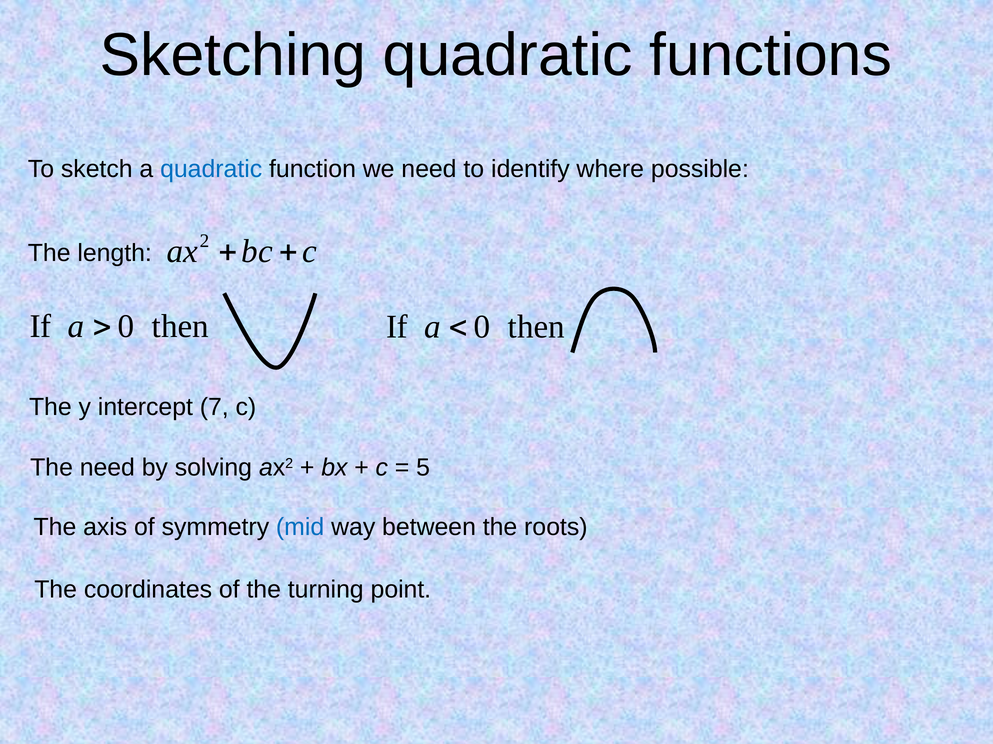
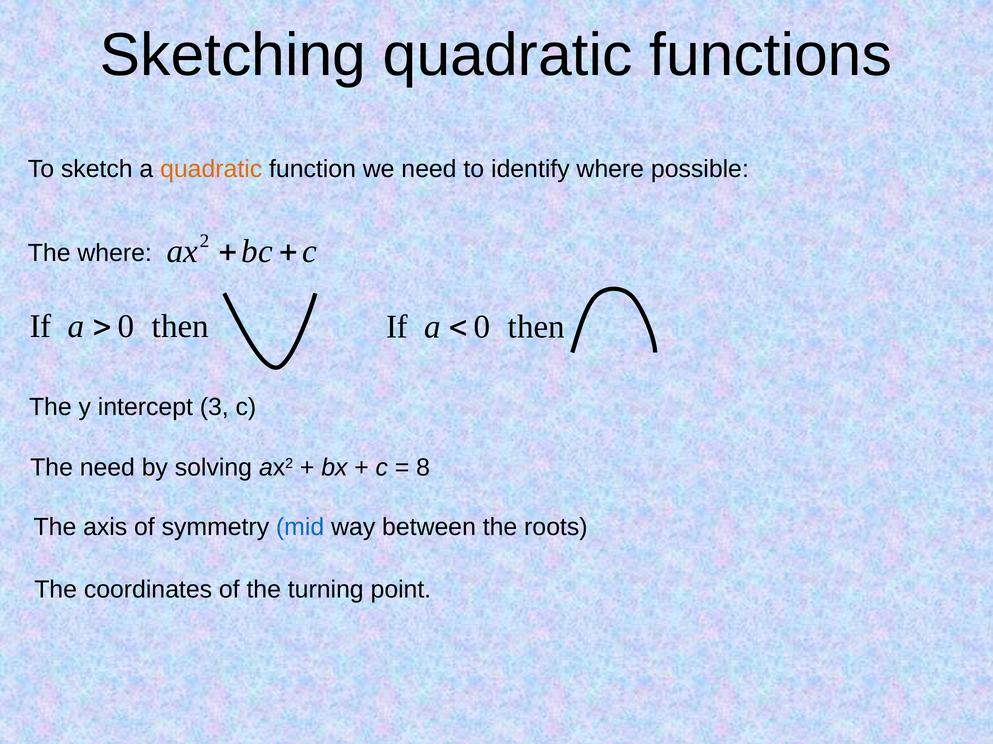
quadratic colour: blue -> orange (211, 169)
The length: length -> where (115, 253)
7: 7 -> 3 (214, 408)
5: 5 -> 8 (423, 468)
